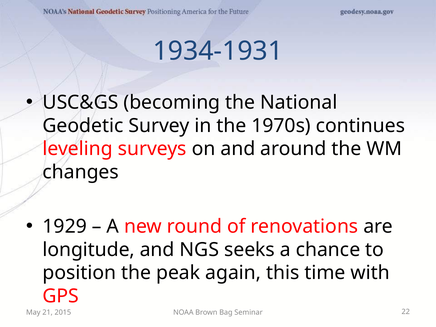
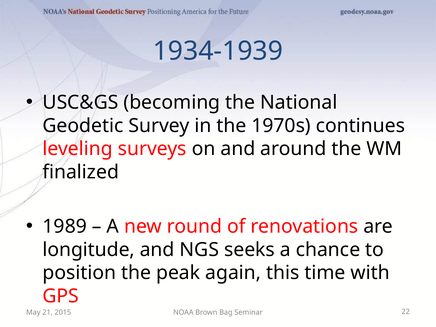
1934-1931: 1934-1931 -> 1934-1939 (218, 51)
changes: changes -> finalized (81, 172)
1929: 1929 -> 1989 (65, 226)
